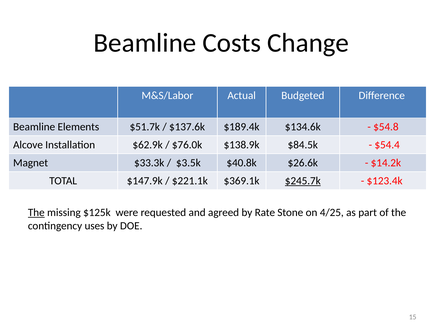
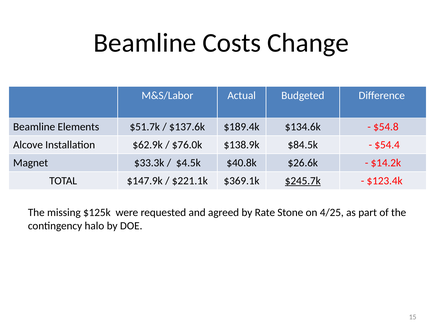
$3.5k: $3.5k -> $4.5k (188, 163)
The underline: present -> none (36, 213)
uses: uses -> halo (94, 226)
